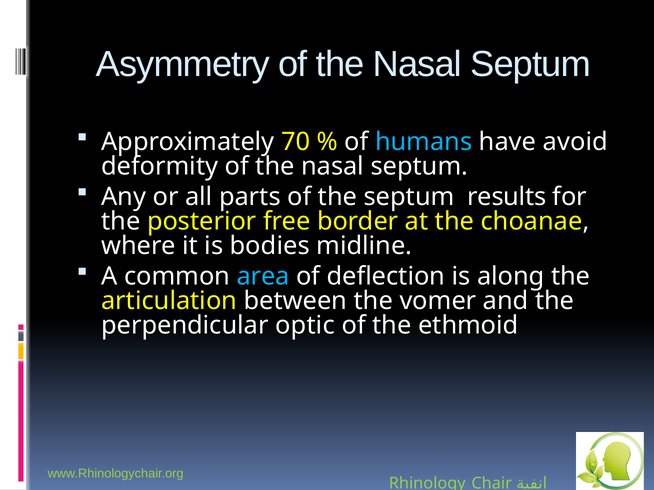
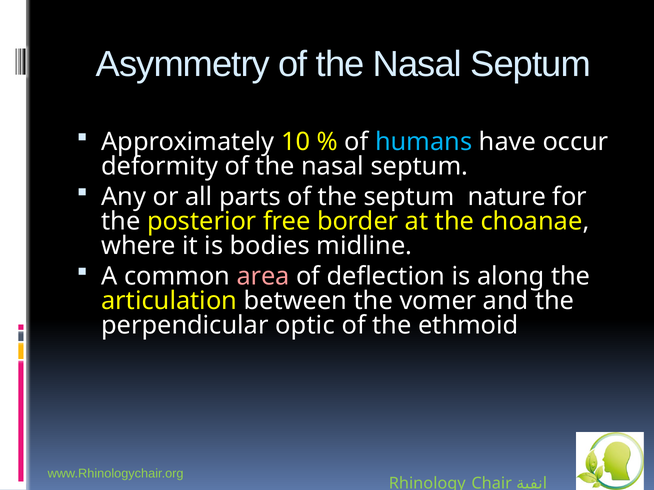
70: 70 -> 10 (296, 142)
avoid: avoid -> occur (575, 142)
results: results -> nature (507, 197)
area colour: light blue -> pink (263, 277)
